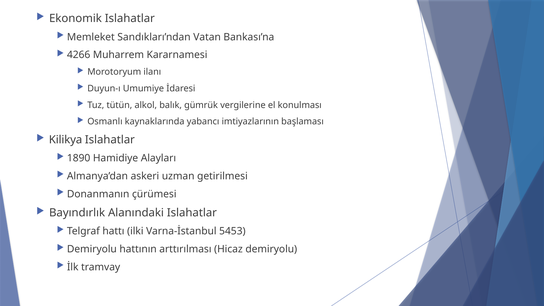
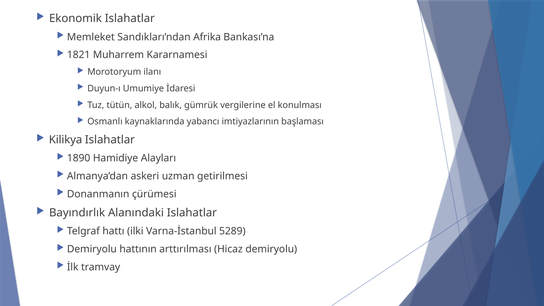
Vatan: Vatan -> Afrika (207, 37)
4266: 4266 -> 1821 (79, 55)
5453: 5453 -> 5289 (232, 231)
